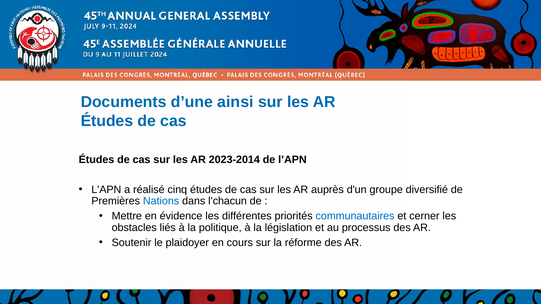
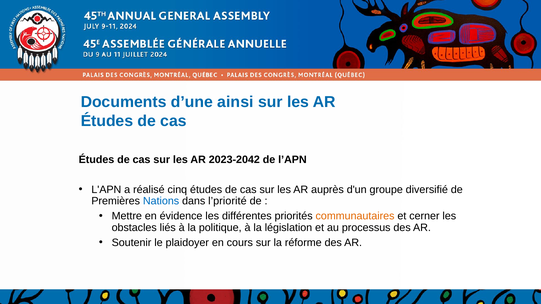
2023-2014: 2023-2014 -> 2023-2042 (234, 160)
l’chacun: l’chacun -> l’priorité (227, 201)
communautaires colour: blue -> orange (355, 216)
